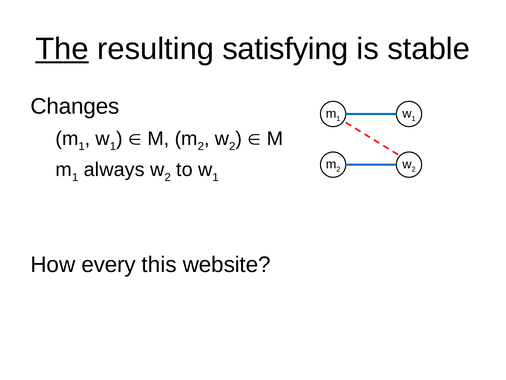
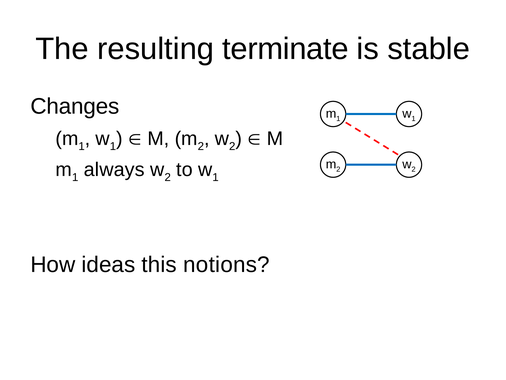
The underline: present -> none (62, 49)
satisfying: satisfying -> terminate (285, 49)
every: every -> ideas (108, 264)
website: website -> notions (227, 264)
